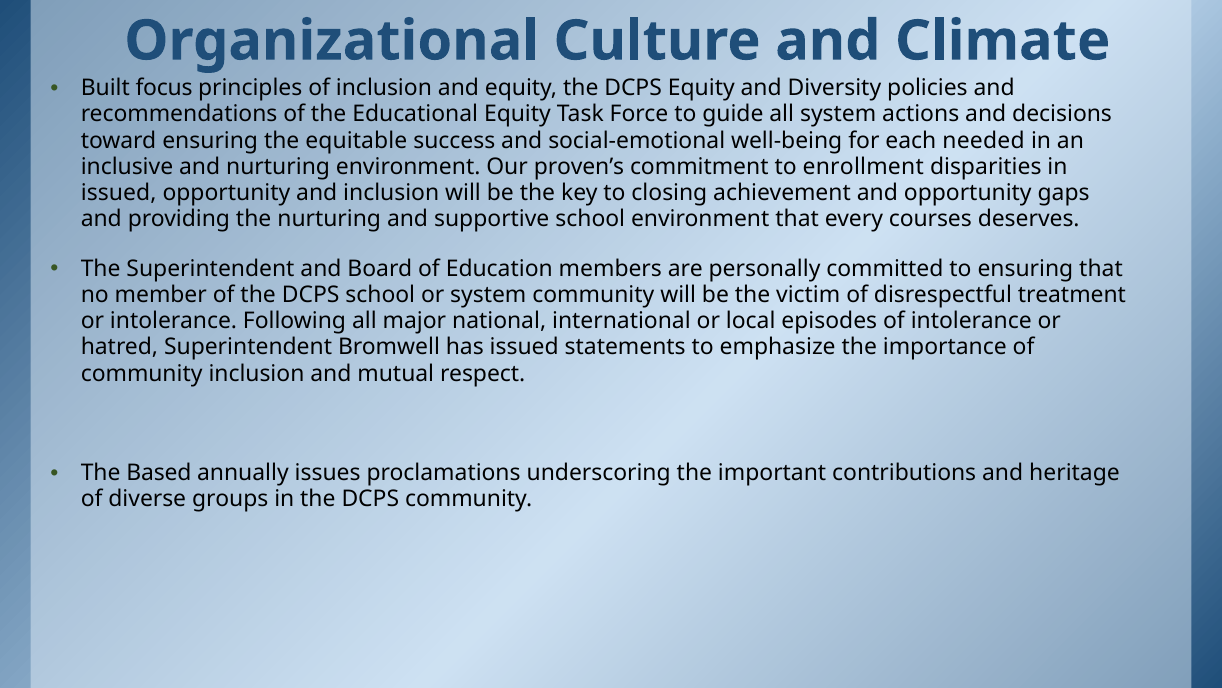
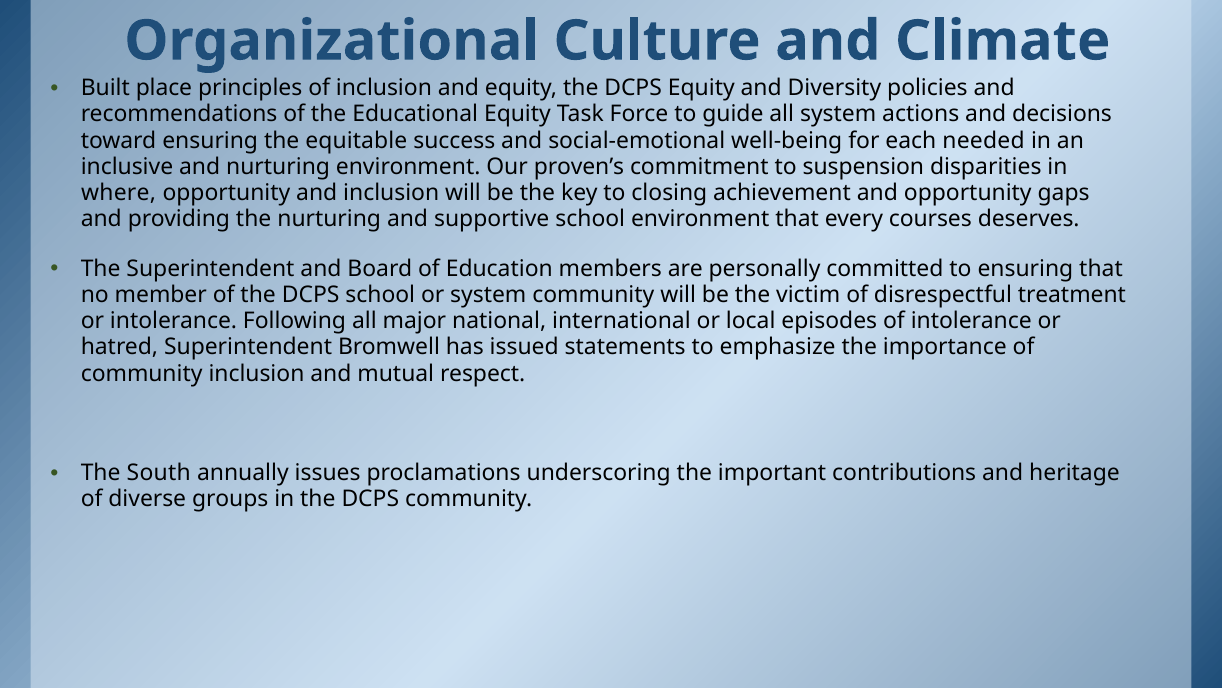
focus: focus -> place (164, 88)
enrollment: enrollment -> suspension (863, 167)
issued: issued -> where (119, 193)
Based: Based -> South (159, 473)
